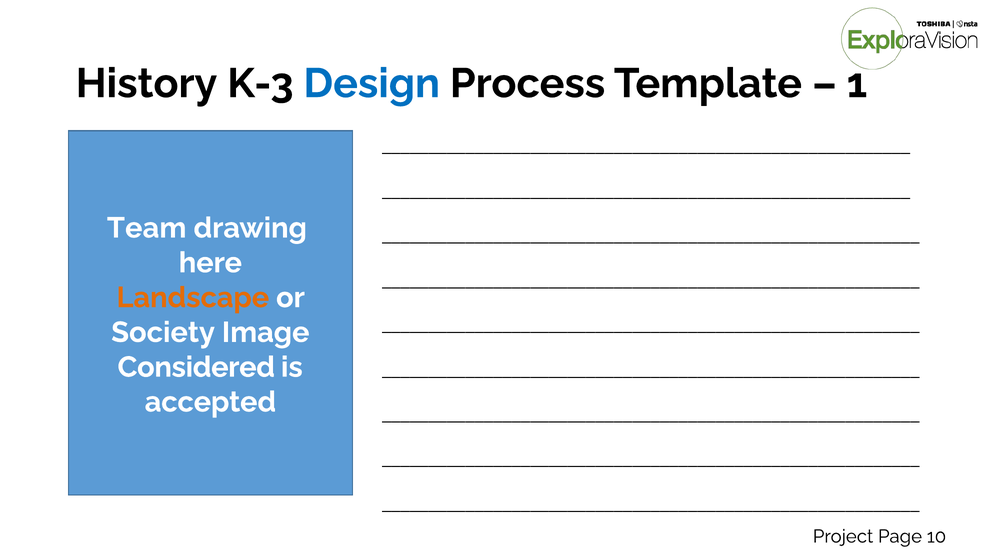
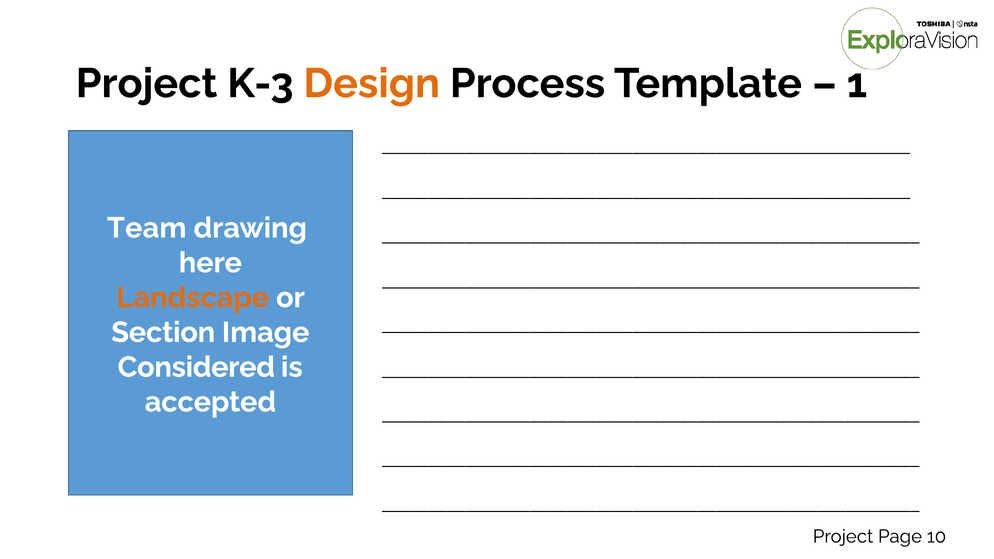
History: History -> Project (147, 84)
Design colour: blue -> orange (372, 84)
Society: Society -> Section (163, 332)
